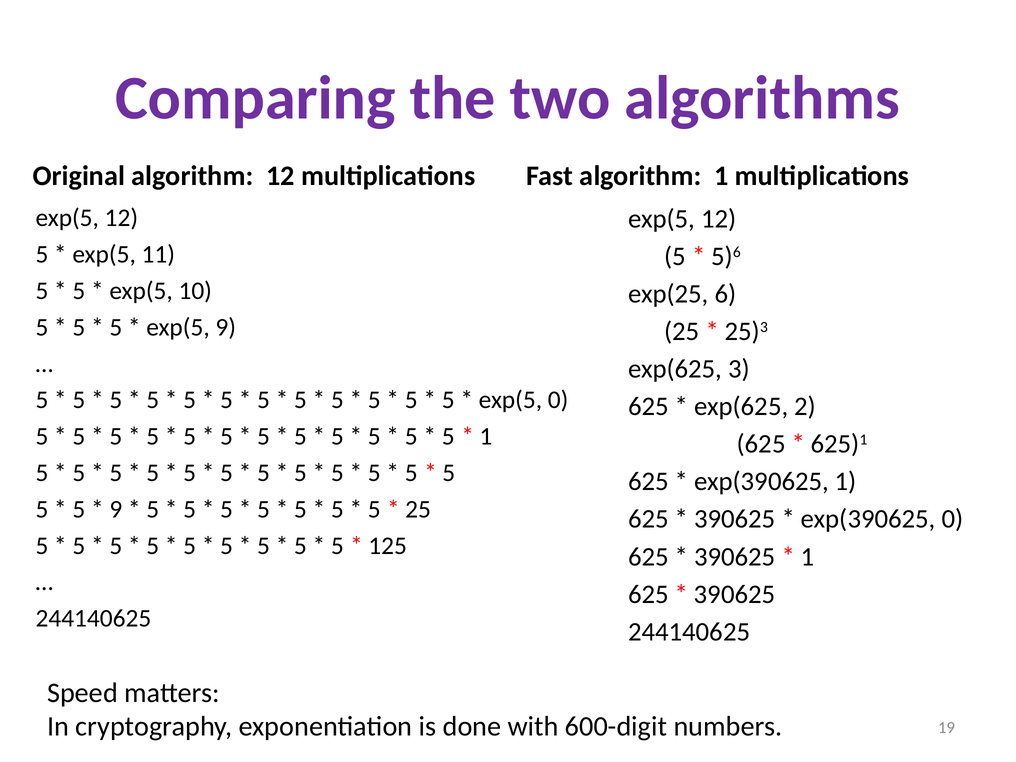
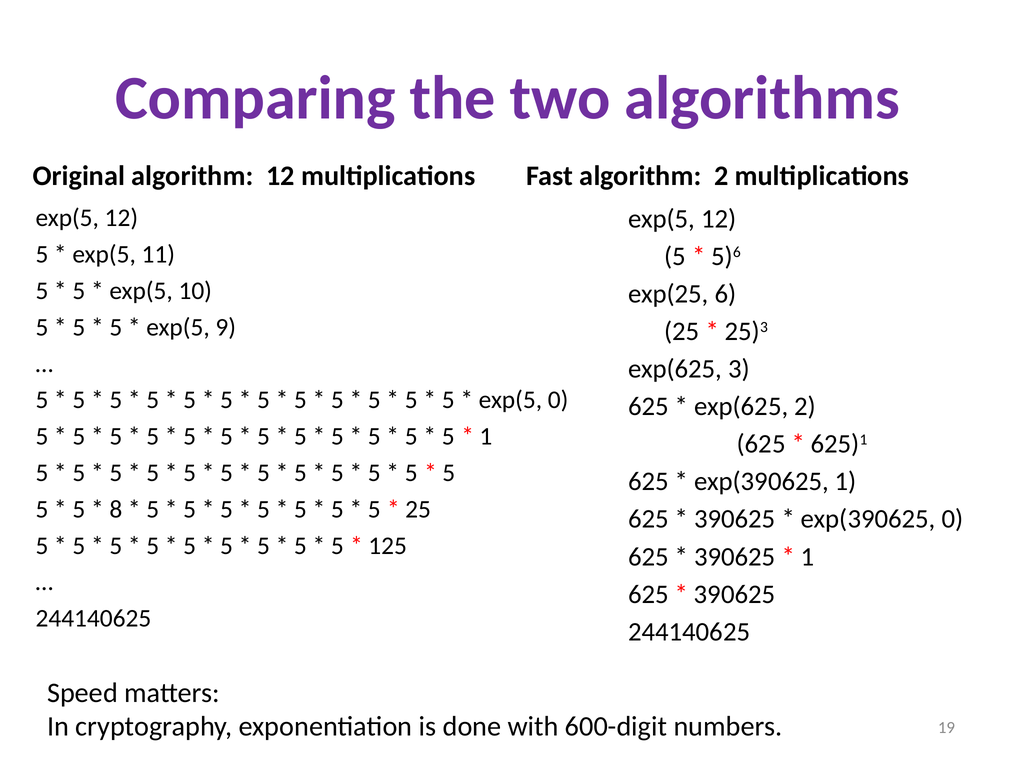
algorithm 1: 1 -> 2 (721, 176)
9: 9 -> 8 (116, 509)
